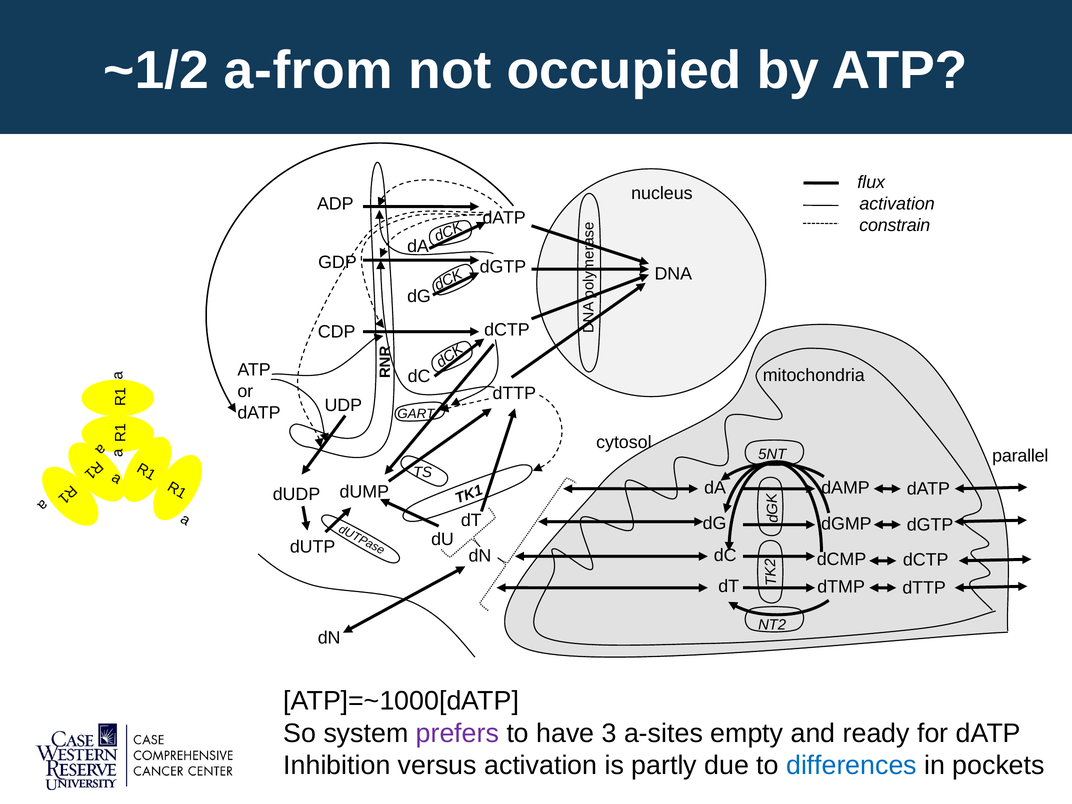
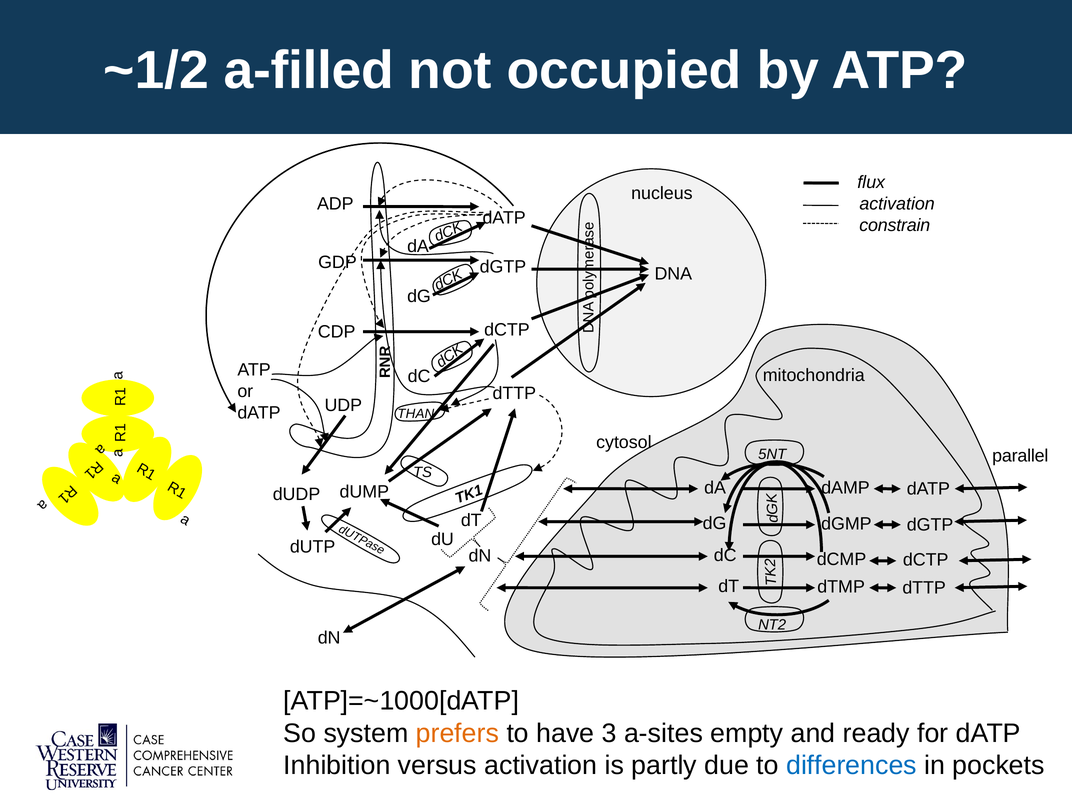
a-from: a-from -> a-filled (309, 71)
GART: GART -> THAN (416, 414)
prefers colour: purple -> orange (457, 733)
